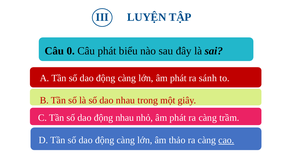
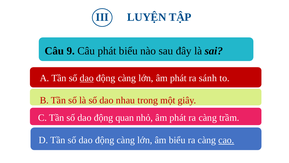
0: 0 -> 9 (71, 51)
dao underline: none -> present (87, 78)
động nhau: nhau -> quan (125, 117)
âm thảo: thảo -> biểu (177, 140)
